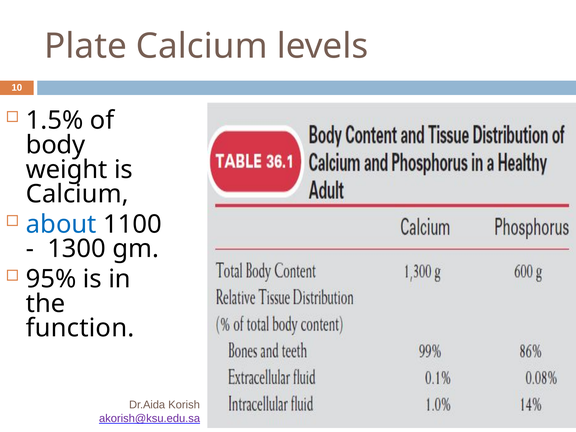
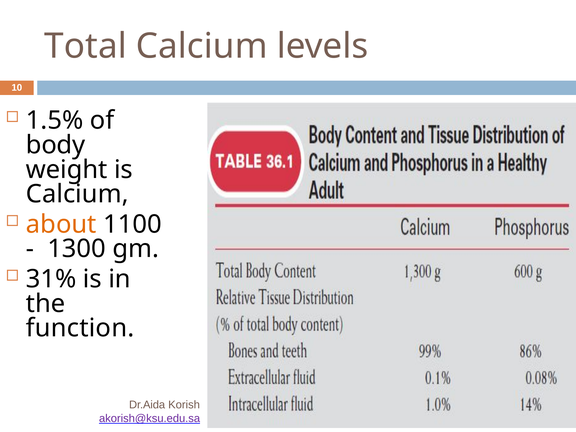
Plate: Plate -> Total (86, 46)
about colour: blue -> orange (61, 224)
95%: 95% -> 31% (51, 279)
